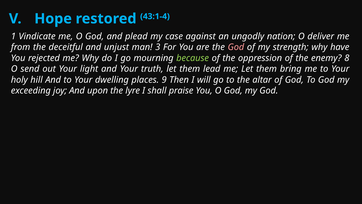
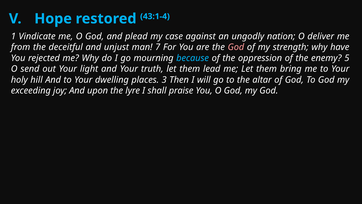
3: 3 -> 7 (158, 47)
because colour: light green -> light blue (193, 58)
8: 8 -> 5 (347, 58)
9: 9 -> 3 (164, 80)
